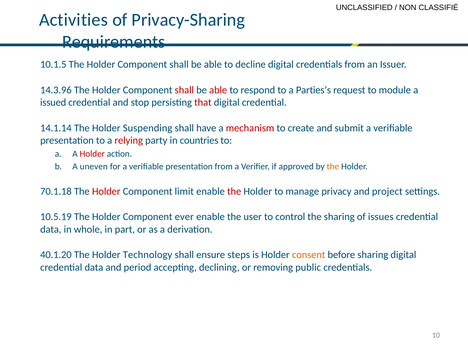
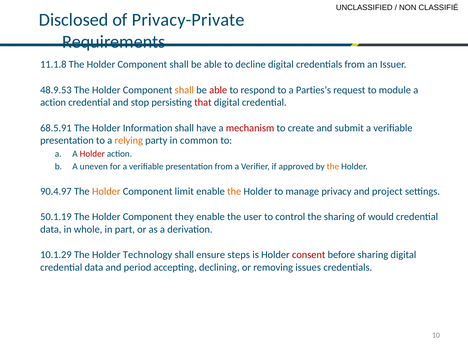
Activities: Activities -> Disclosed (74, 20)
Privacy-Sharing: Privacy-Sharing -> Privacy-Private (188, 20)
10.1.5: 10.1.5 -> 11.1.8 (53, 65)
14.3.96: 14.3.96 -> 48.9.53 (56, 90)
shall colour: red -> orange (184, 90)
issued: issued -> action (53, 102)
14.1.14: 14.1.14 -> 68.5.91 (56, 128)
Suspending: Suspending -> Information (148, 128)
relying colour: red -> orange (129, 140)
countries: countries -> common (199, 140)
70.1.18: 70.1.18 -> 90.4.97 (56, 191)
Holder colour: red -> orange (106, 191)
the colour: red -> orange (234, 191)
10.5.19: 10.5.19 -> 50.1.19 (56, 217)
ever: ever -> they (184, 217)
issues: issues -> would (381, 217)
40.1.20: 40.1.20 -> 10.1.29 (56, 255)
consent colour: orange -> red (309, 255)
public: public -> issues (308, 267)
